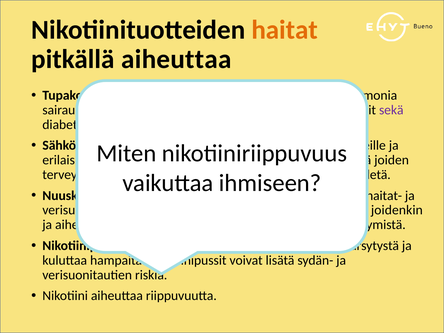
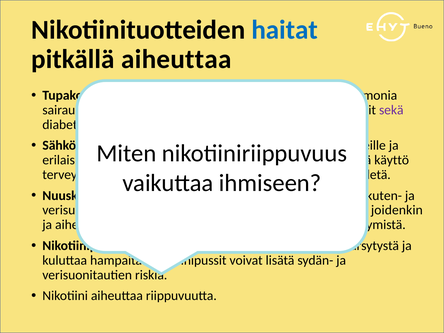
haitat colour: orange -> blue (285, 30)
joiden: joiden -> käyttö (392, 160)
haitat-: haitat- -> kuten- (384, 196)
